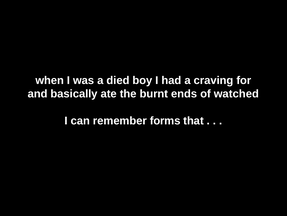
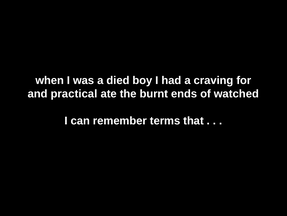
basically: basically -> practical (74, 94)
forms: forms -> terms (165, 120)
